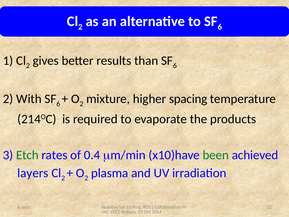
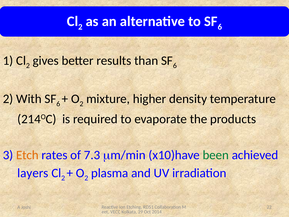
spacing: spacing -> density (188, 99)
Etch colour: green -> orange (27, 155)
0.4: 0.4 -> 7.3 (92, 155)
